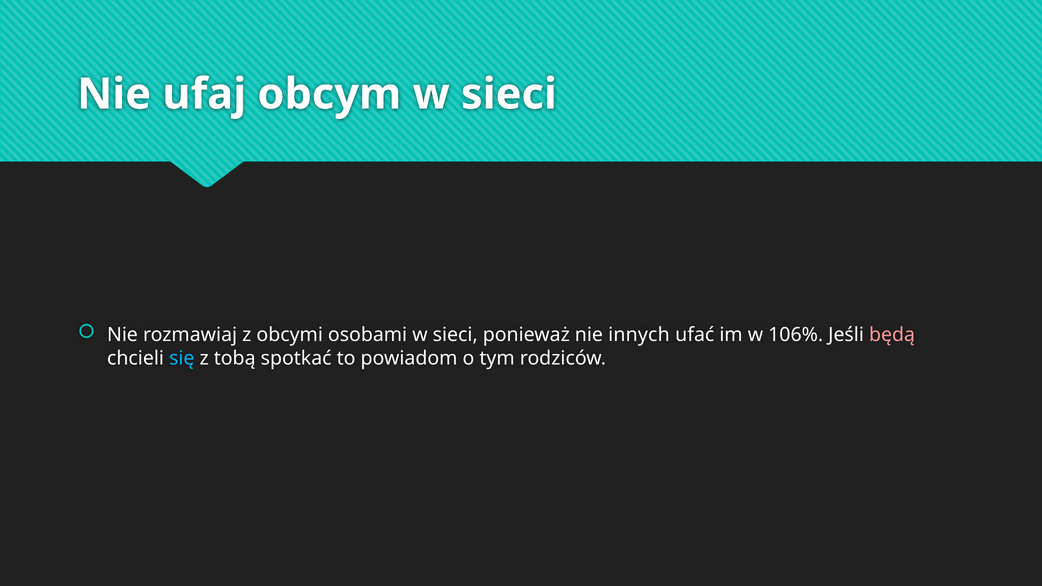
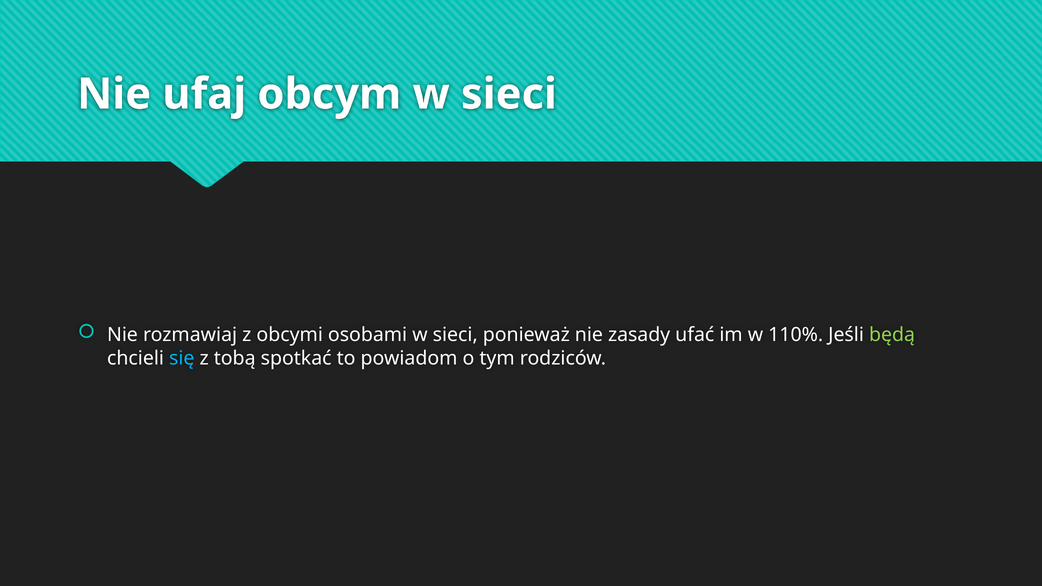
innych: innych -> zasady (639, 335)
106%: 106% -> 110% (796, 335)
będą colour: pink -> light green (892, 335)
